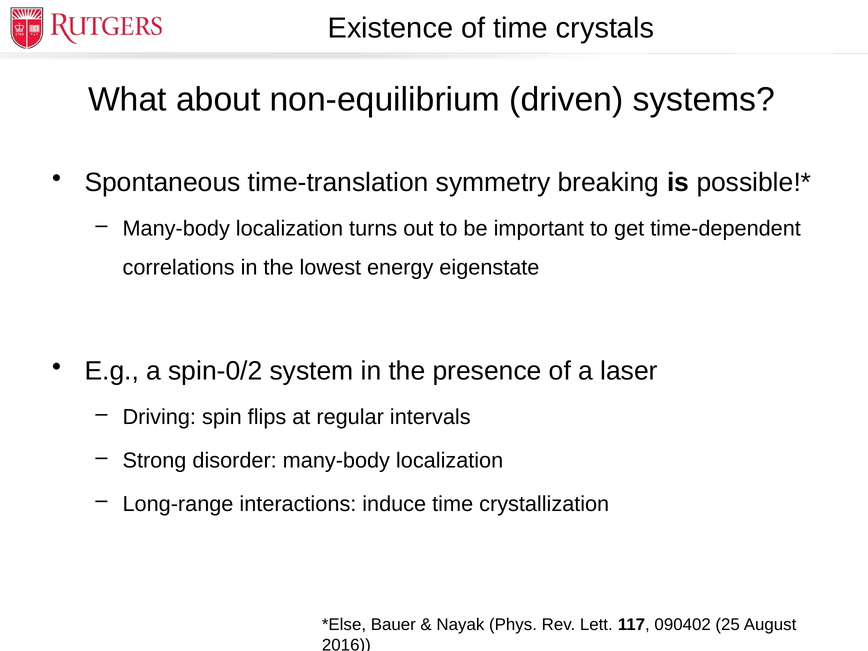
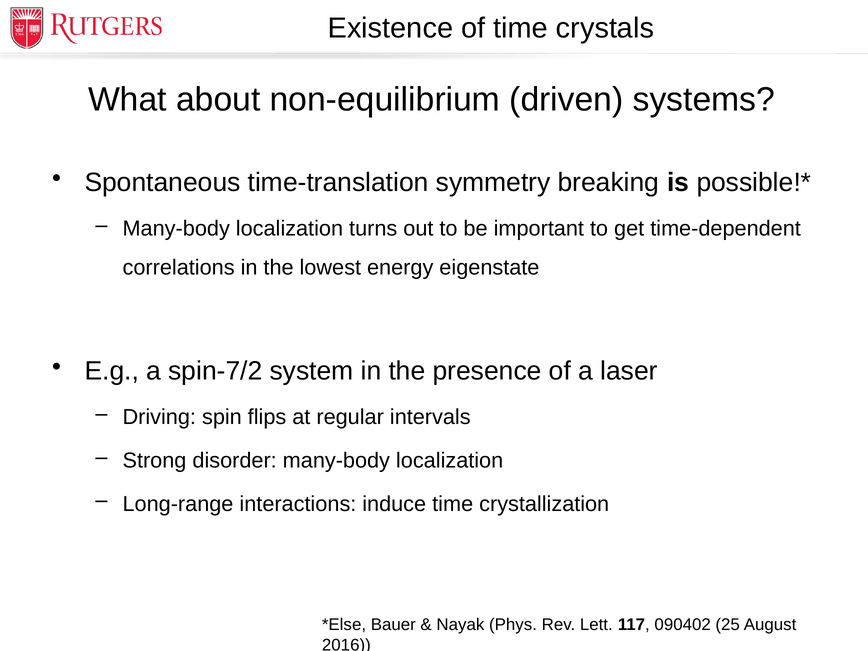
spin-0/2: spin-0/2 -> spin-7/2 (215, 371)
